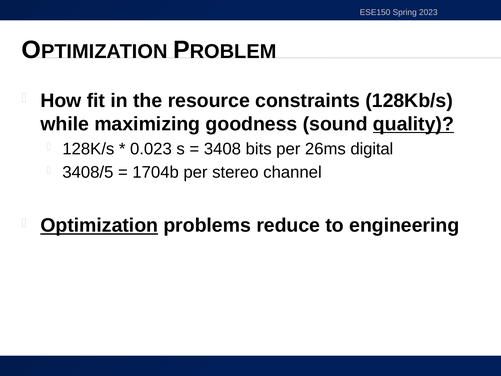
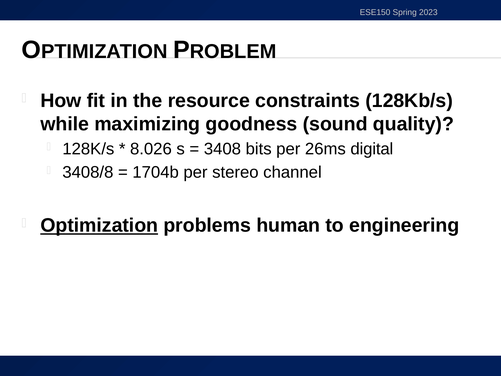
quality underline: present -> none (413, 124)
0.023: 0.023 -> 8.026 (151, 149)
3408/5: 3408/5 -> 3408/8 (88, 172)
reduce: reduce -> human (288, 225)
